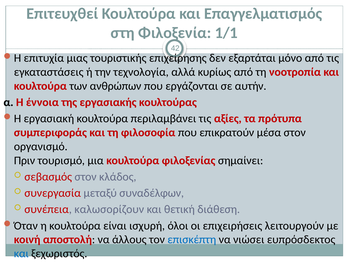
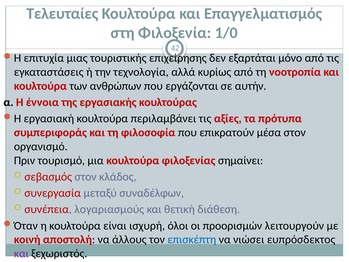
Επιτευχθεί: Επιτευχθεί -> Τελευταίες (62, 13)
1/1: 1/1 -> 1/0 (226, 33)
καλωσορίζουν: καλωσορίζουν -> λογαριασμούς (109, 209)
επιχειρήσεις: επιχειρήσεις -> προορισμών (232, 225)
και colour: blue -> purple (21, 253)
